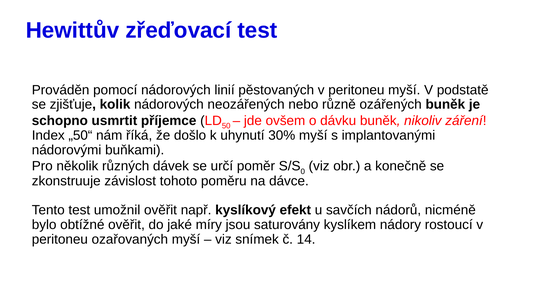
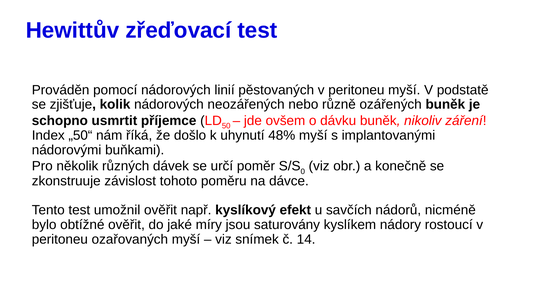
30%: 30% -> 48% (282, 136)
